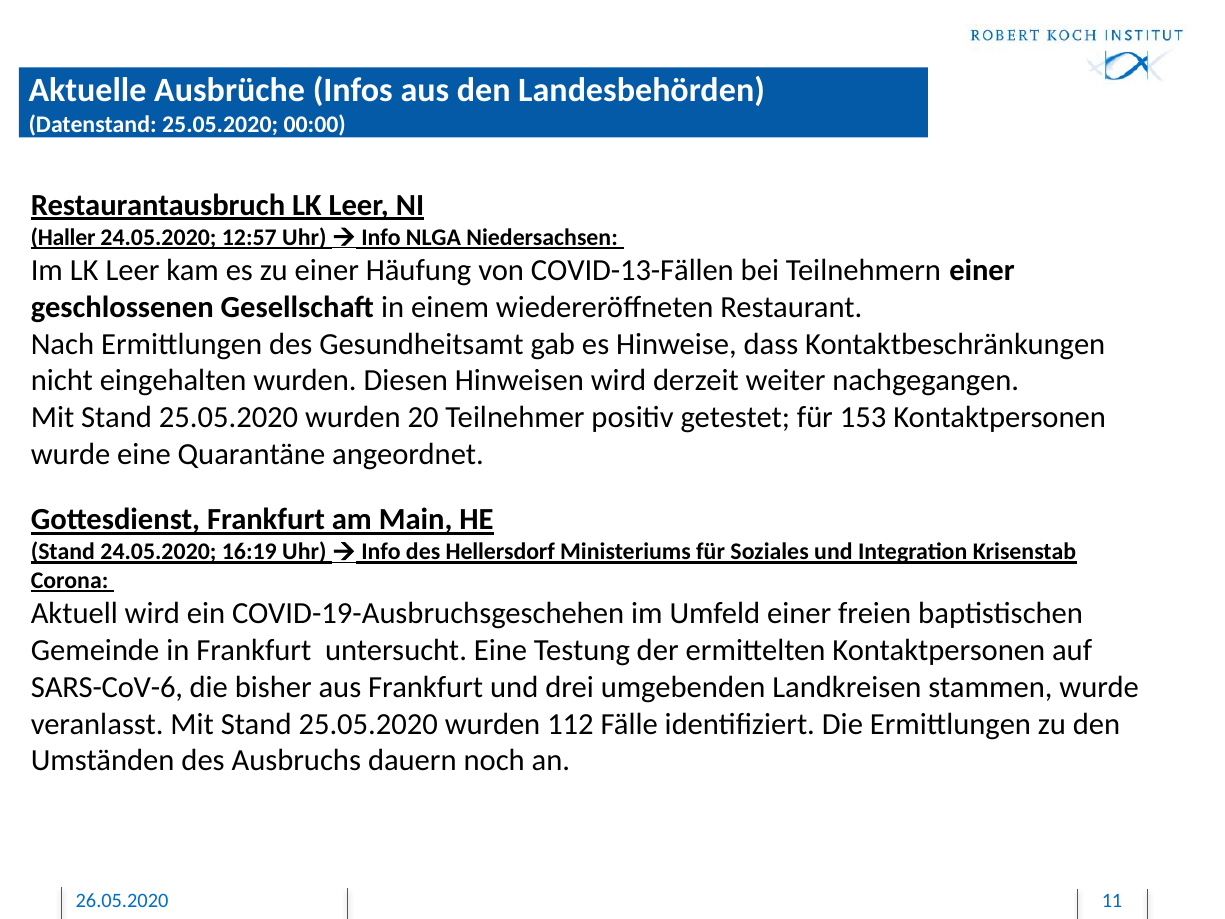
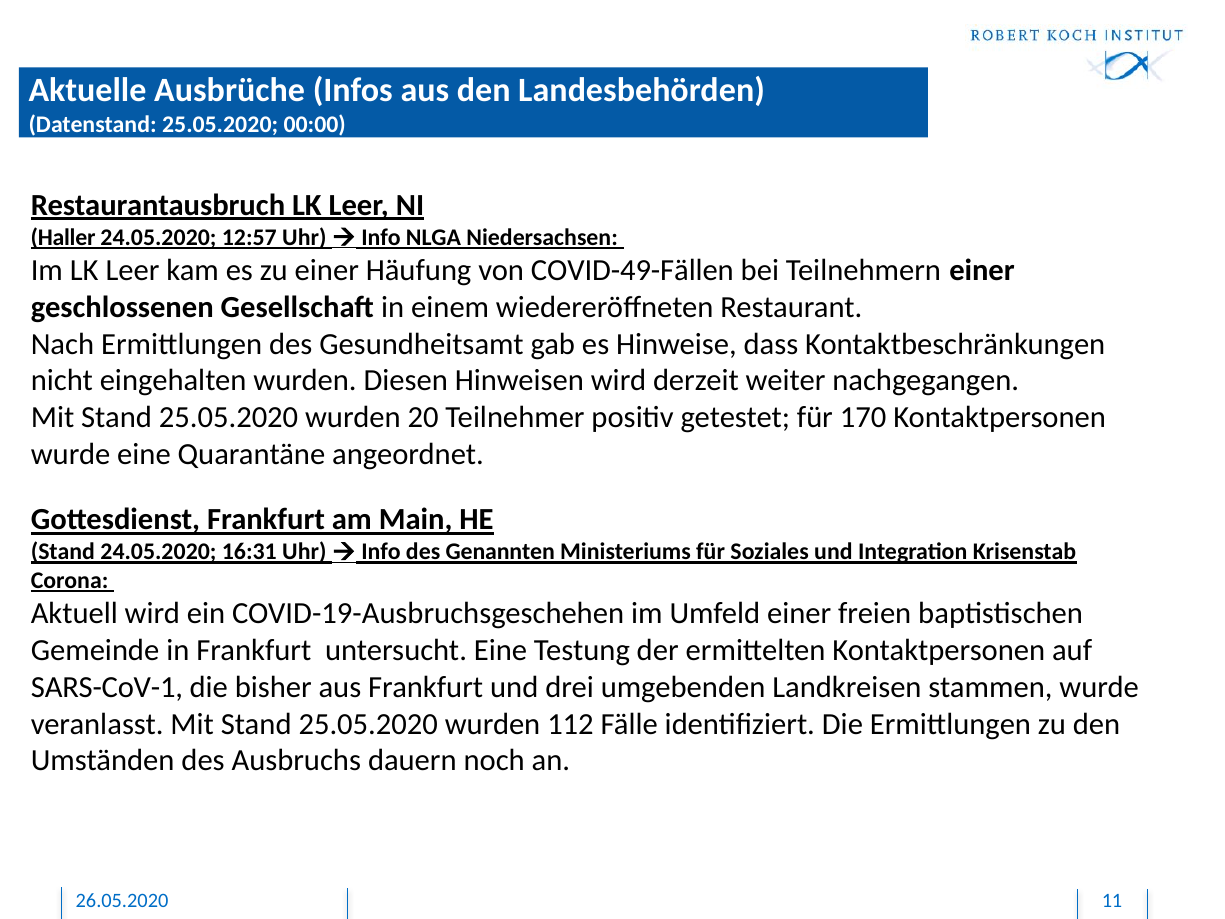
COVID-13-Fällen: COVID-13-Fällen -> COVID-49-Fällen (632, 270)
153: 153 -> 170 (863, 417)
16:19: 16:19 -> 16:31 (249, 552)
Hellersdorf: Hellersdorf -> Genannten (500, 552)
SARS-CoV-6: SARS-CoV-6 -> SARS-CoV-1 (107, 687)
